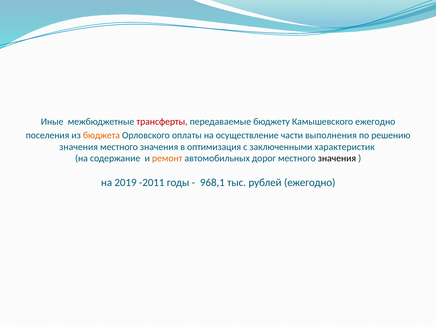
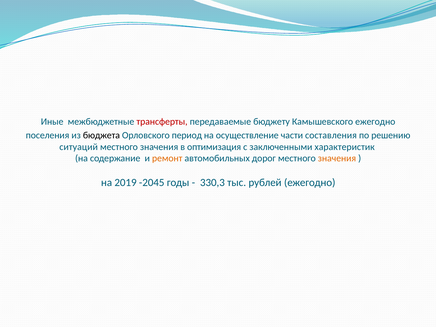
бюджета colour: orange -> black (101, 135)
оплаты: оплаты -> период (187, 135)
выполнения: выполнения -> составления (331, 135)
значения: значения -> ситуаций (79, 147)
значения colour: black -> orange (337, 158)
-2011: -2011 -> -2045 (152, 183)
968,1: 968,1 -> 330,3 (212, 183)
